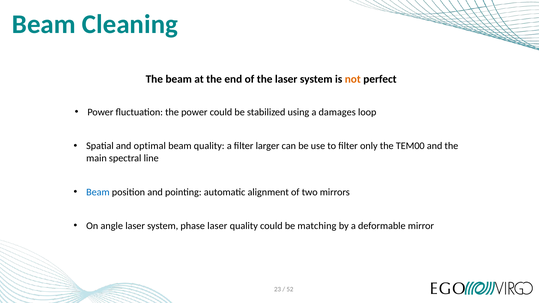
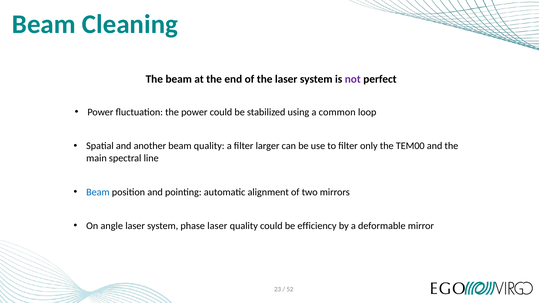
not colour: orange -> purple (353, 79)
damages: damages -> common (337, 112)
optimal: optimal -> another (150, 146)
matching: matching -> efficiency (317, 226)
